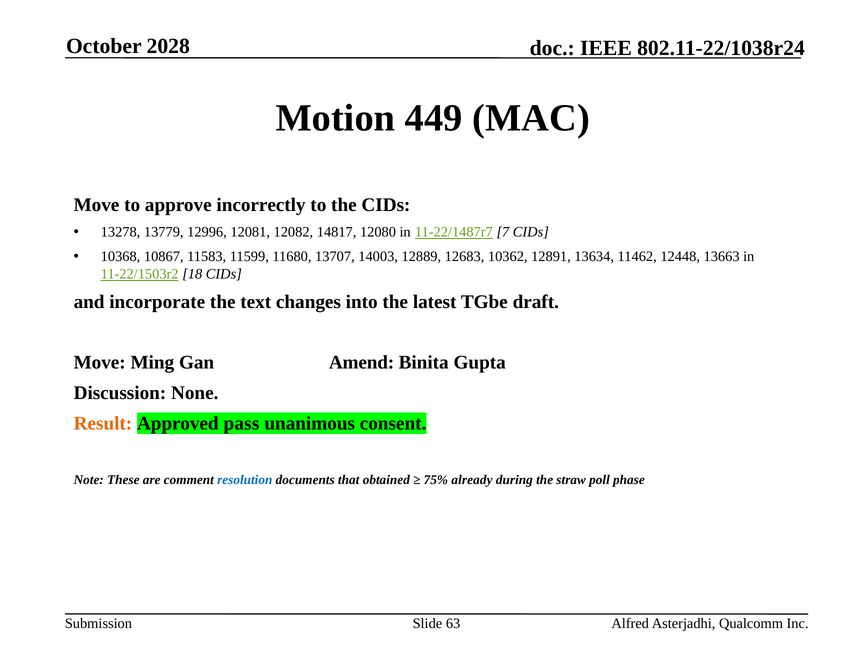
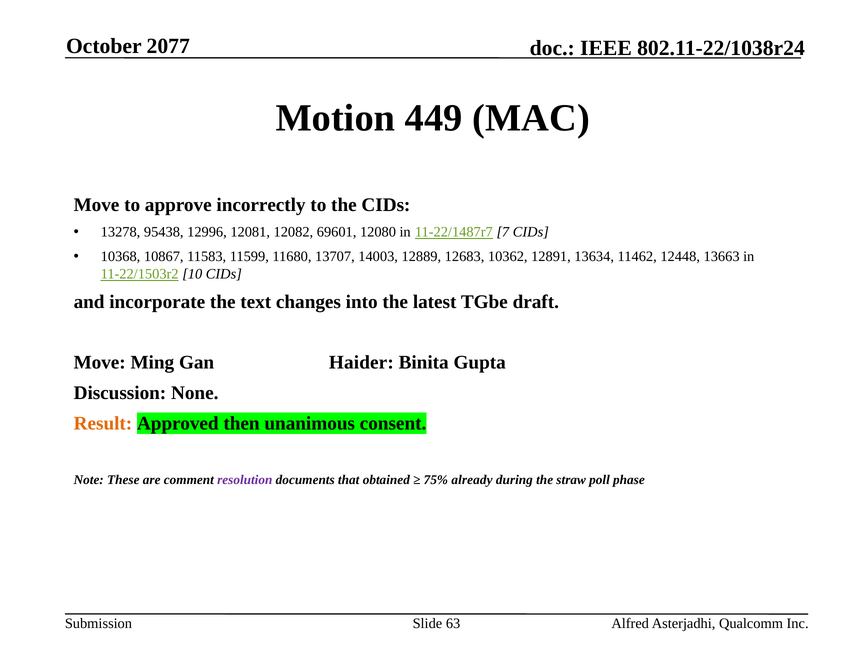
2028: 2028 -> 2077 (168, 46)
13779: 13779 -> 95438 (164, 232)
14817: 14817 -> 69601 (337, 232)
18: 18 -> 10 (192, 274)
Amend: Amend -> Haider (361, 362)
pass: pass -> then (242, 423)
resolution colour: blue -> purple (245, 479)
